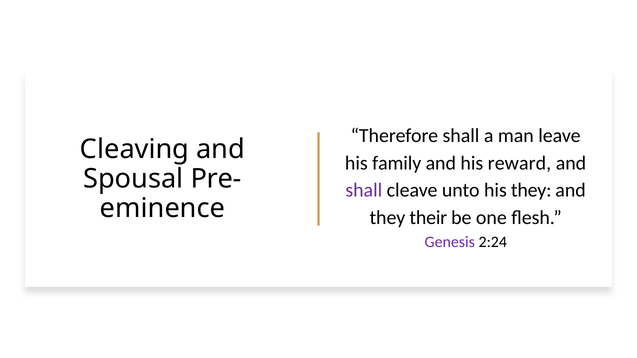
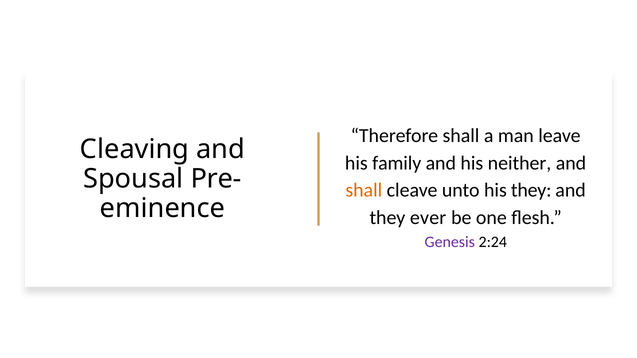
reward: reward -> neither (520, 163)
shall colour: purple -> orange (364, 191)
their: their -> ever (428, 218)
